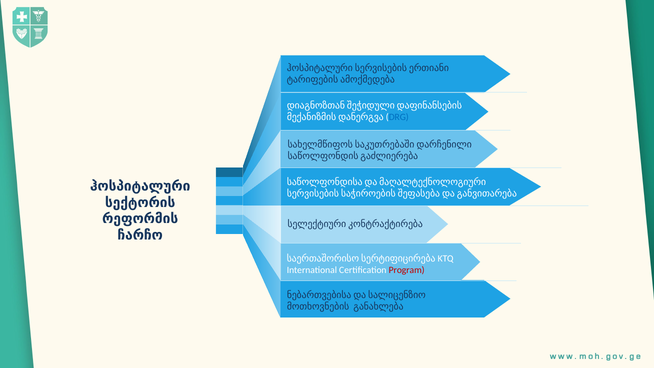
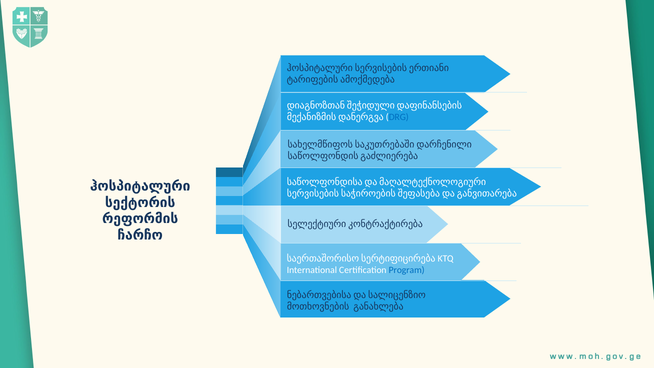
Program colour: red -> blue (407, 270)
